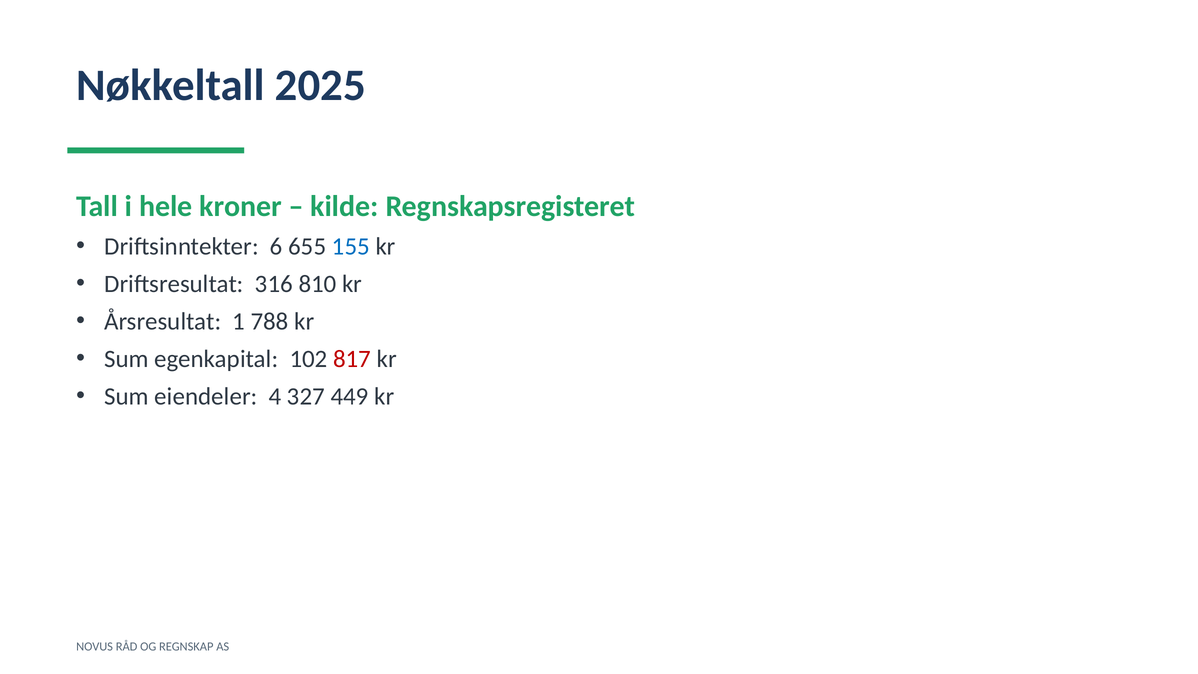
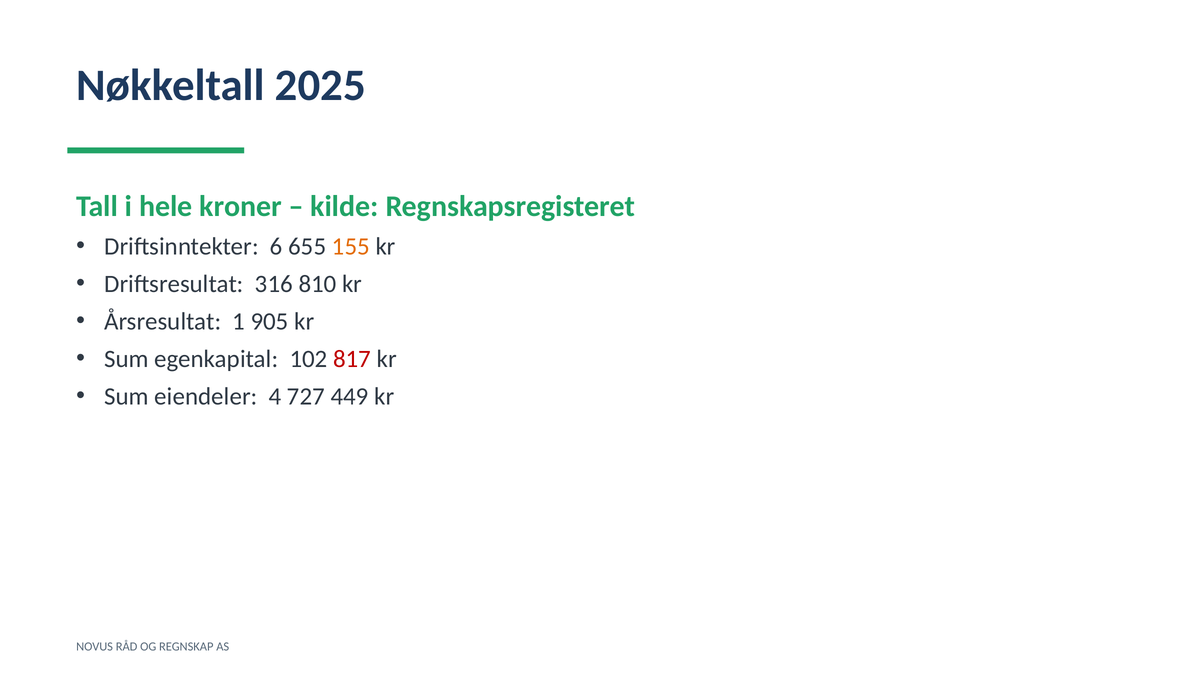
155 colour: blue -> orange (351, 246)
788: 788 -> 905 (270, 321)
327: 327 -> 727 (306, 396)
